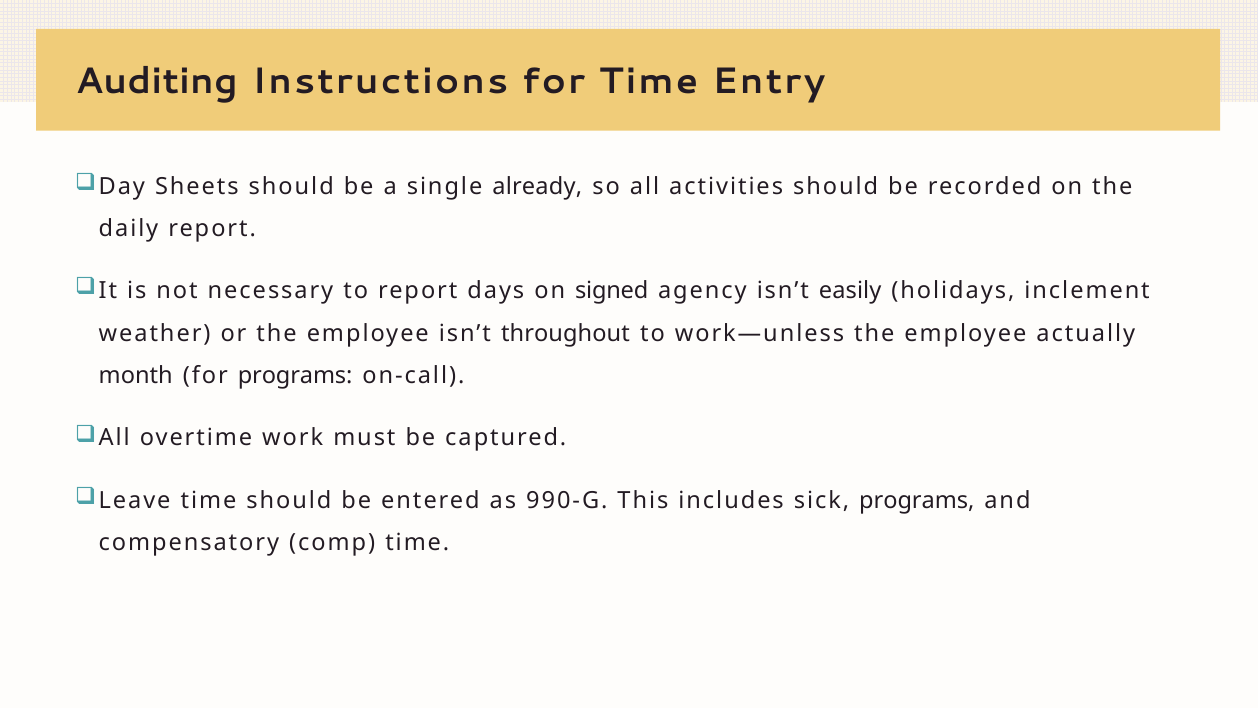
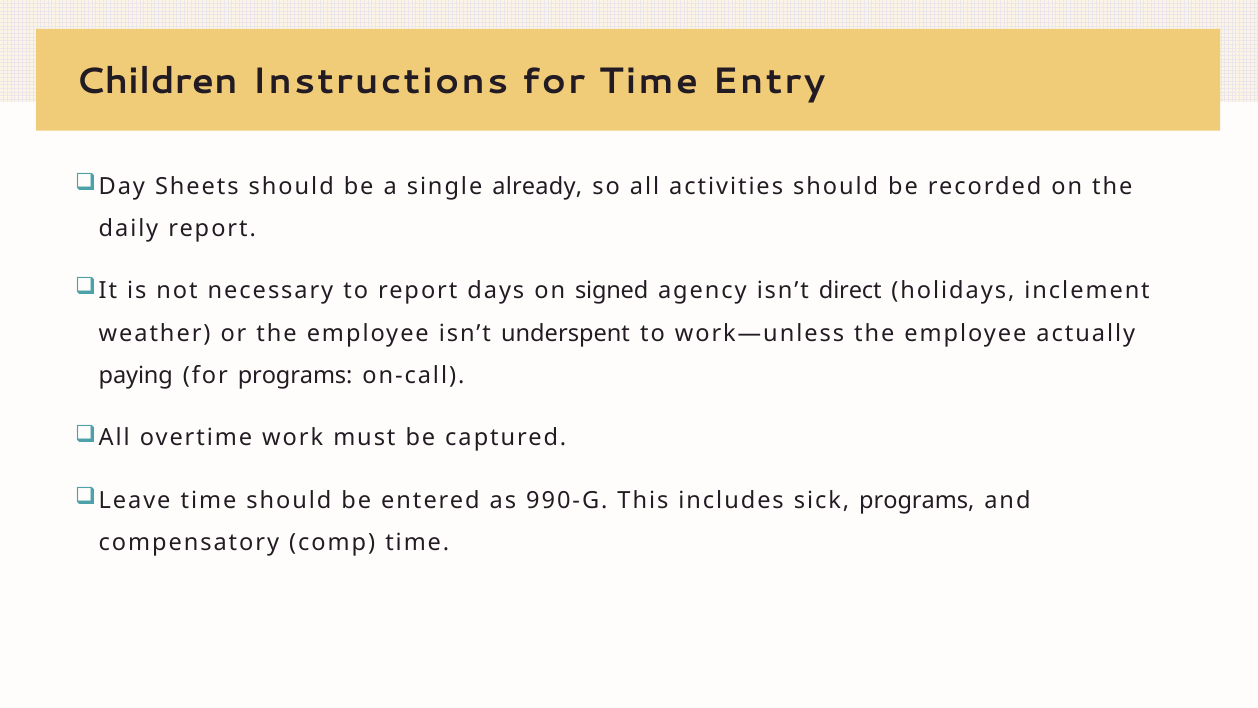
Auditing: Auditing -> Children (157, 82)
easily: easily -> direct (850, 291)
throughout: throughout -> underspent (566, 333)
month: month -> paying (136, 376)
